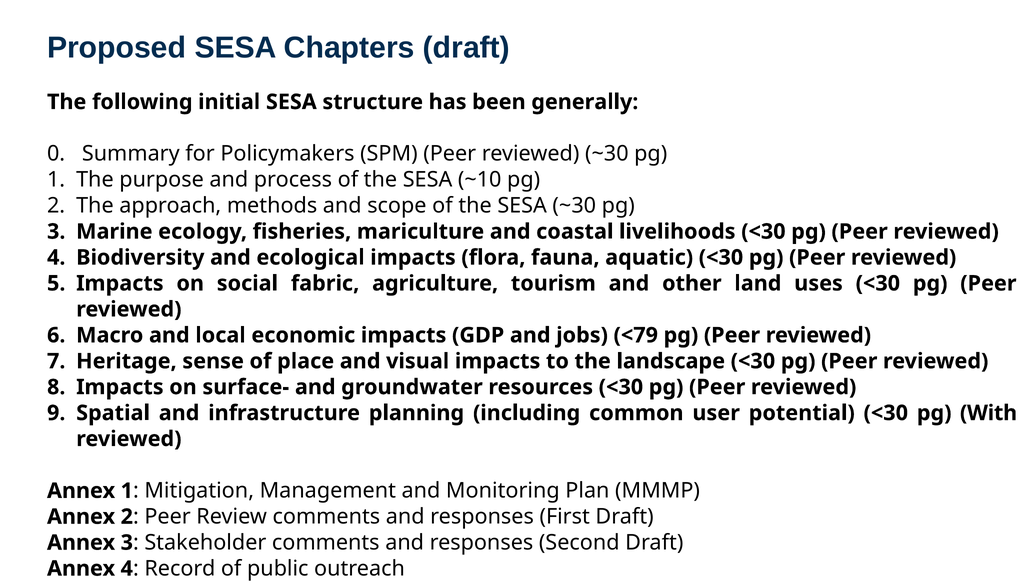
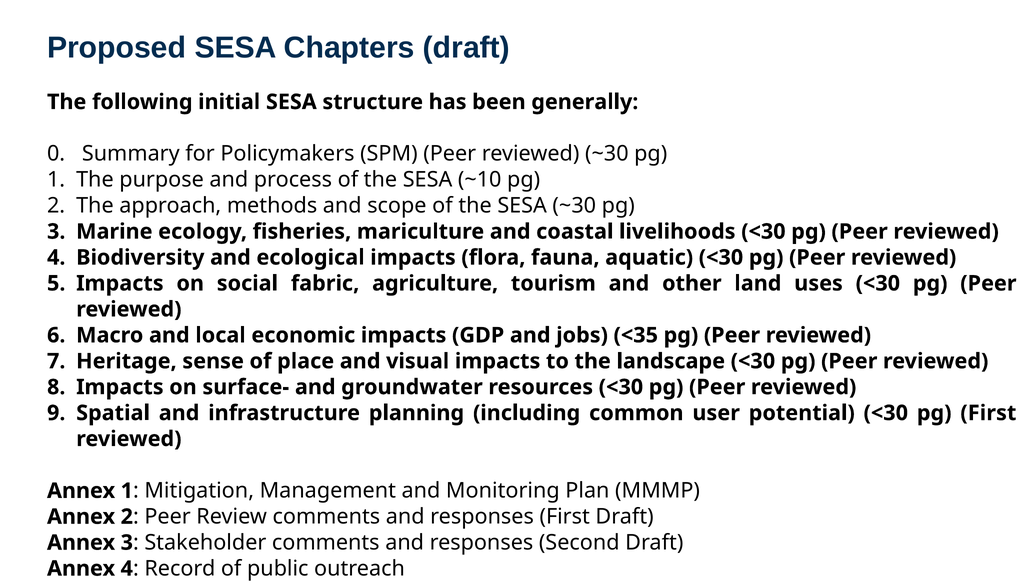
<79: <79 -> <35 (636, 335)
pg With: With -> First (988, 413)
